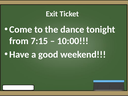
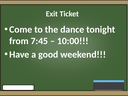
7:15: 7:15 -> 7:45 (39, 41)
